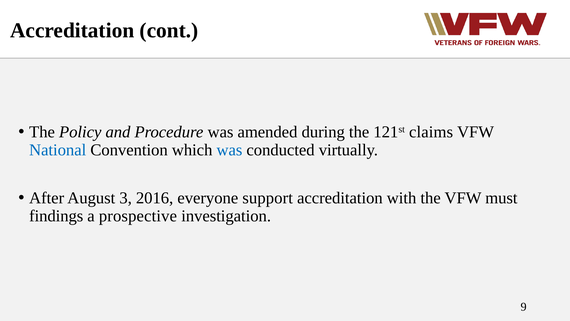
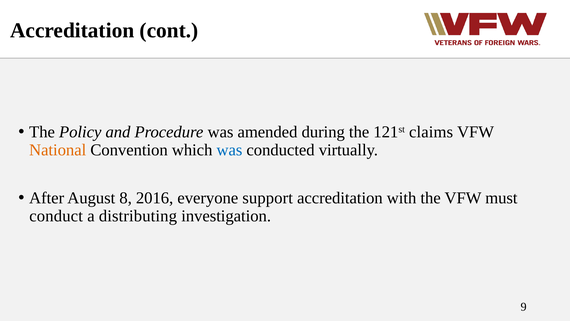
National colour: blue -> orange (58, 150)
3: 3 -> 8 (126, 198)
findings: findings -> conduct (56, 216)
prospective: prospective -> distributing (138, 216)
